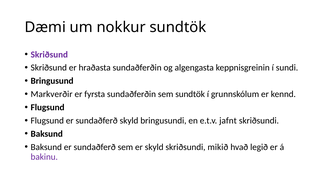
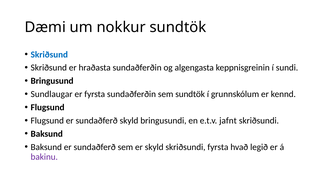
Skriðsund colour: purple -> blue (49, 54)
Markverðir: Markverðir -> Sundlaugar (52, 94)
skriðsundi mikið: mikið -> fyrsta (218, 147)
